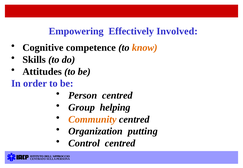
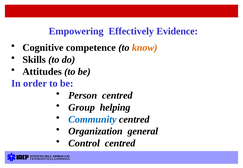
Involved: Involved -> Evidence (177, 31)
Community colour: orange -> blue (92, 120)
putting: putting -> general (143, 131)
